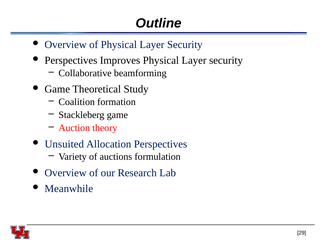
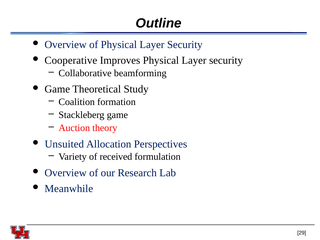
Perspectives: Perspectives -> Cooperative (71, 60)
auctions: auctions -> received (116, 157)
